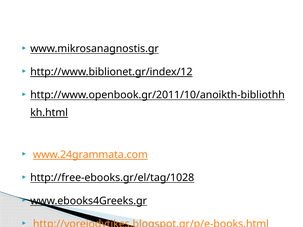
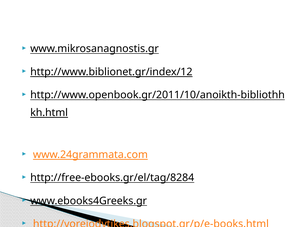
http://free-ebooks.gr/el/tag/1028: http://free-ebooks.gr/el/tag/1028 -> http://free-ebooks.gr/el/tag/8284 (112, 178)
